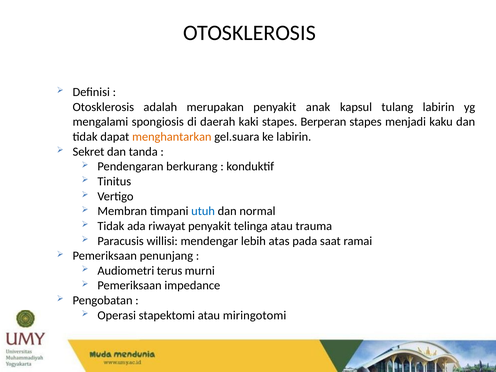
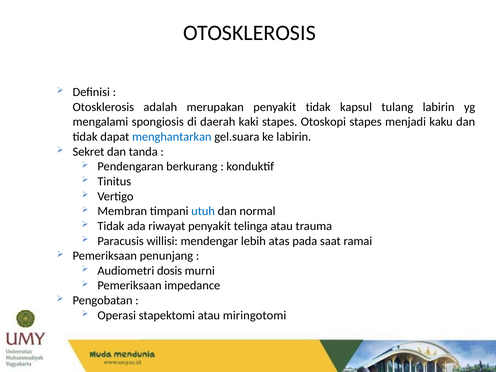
penyakit anak: anak -> tidak (318, 107)
Berperan: Berperan -> Otoskopi (323, 122)
menghantarkan colour: orange -> blue (172, 137)
terus: terus -> dosis (170, 271)
